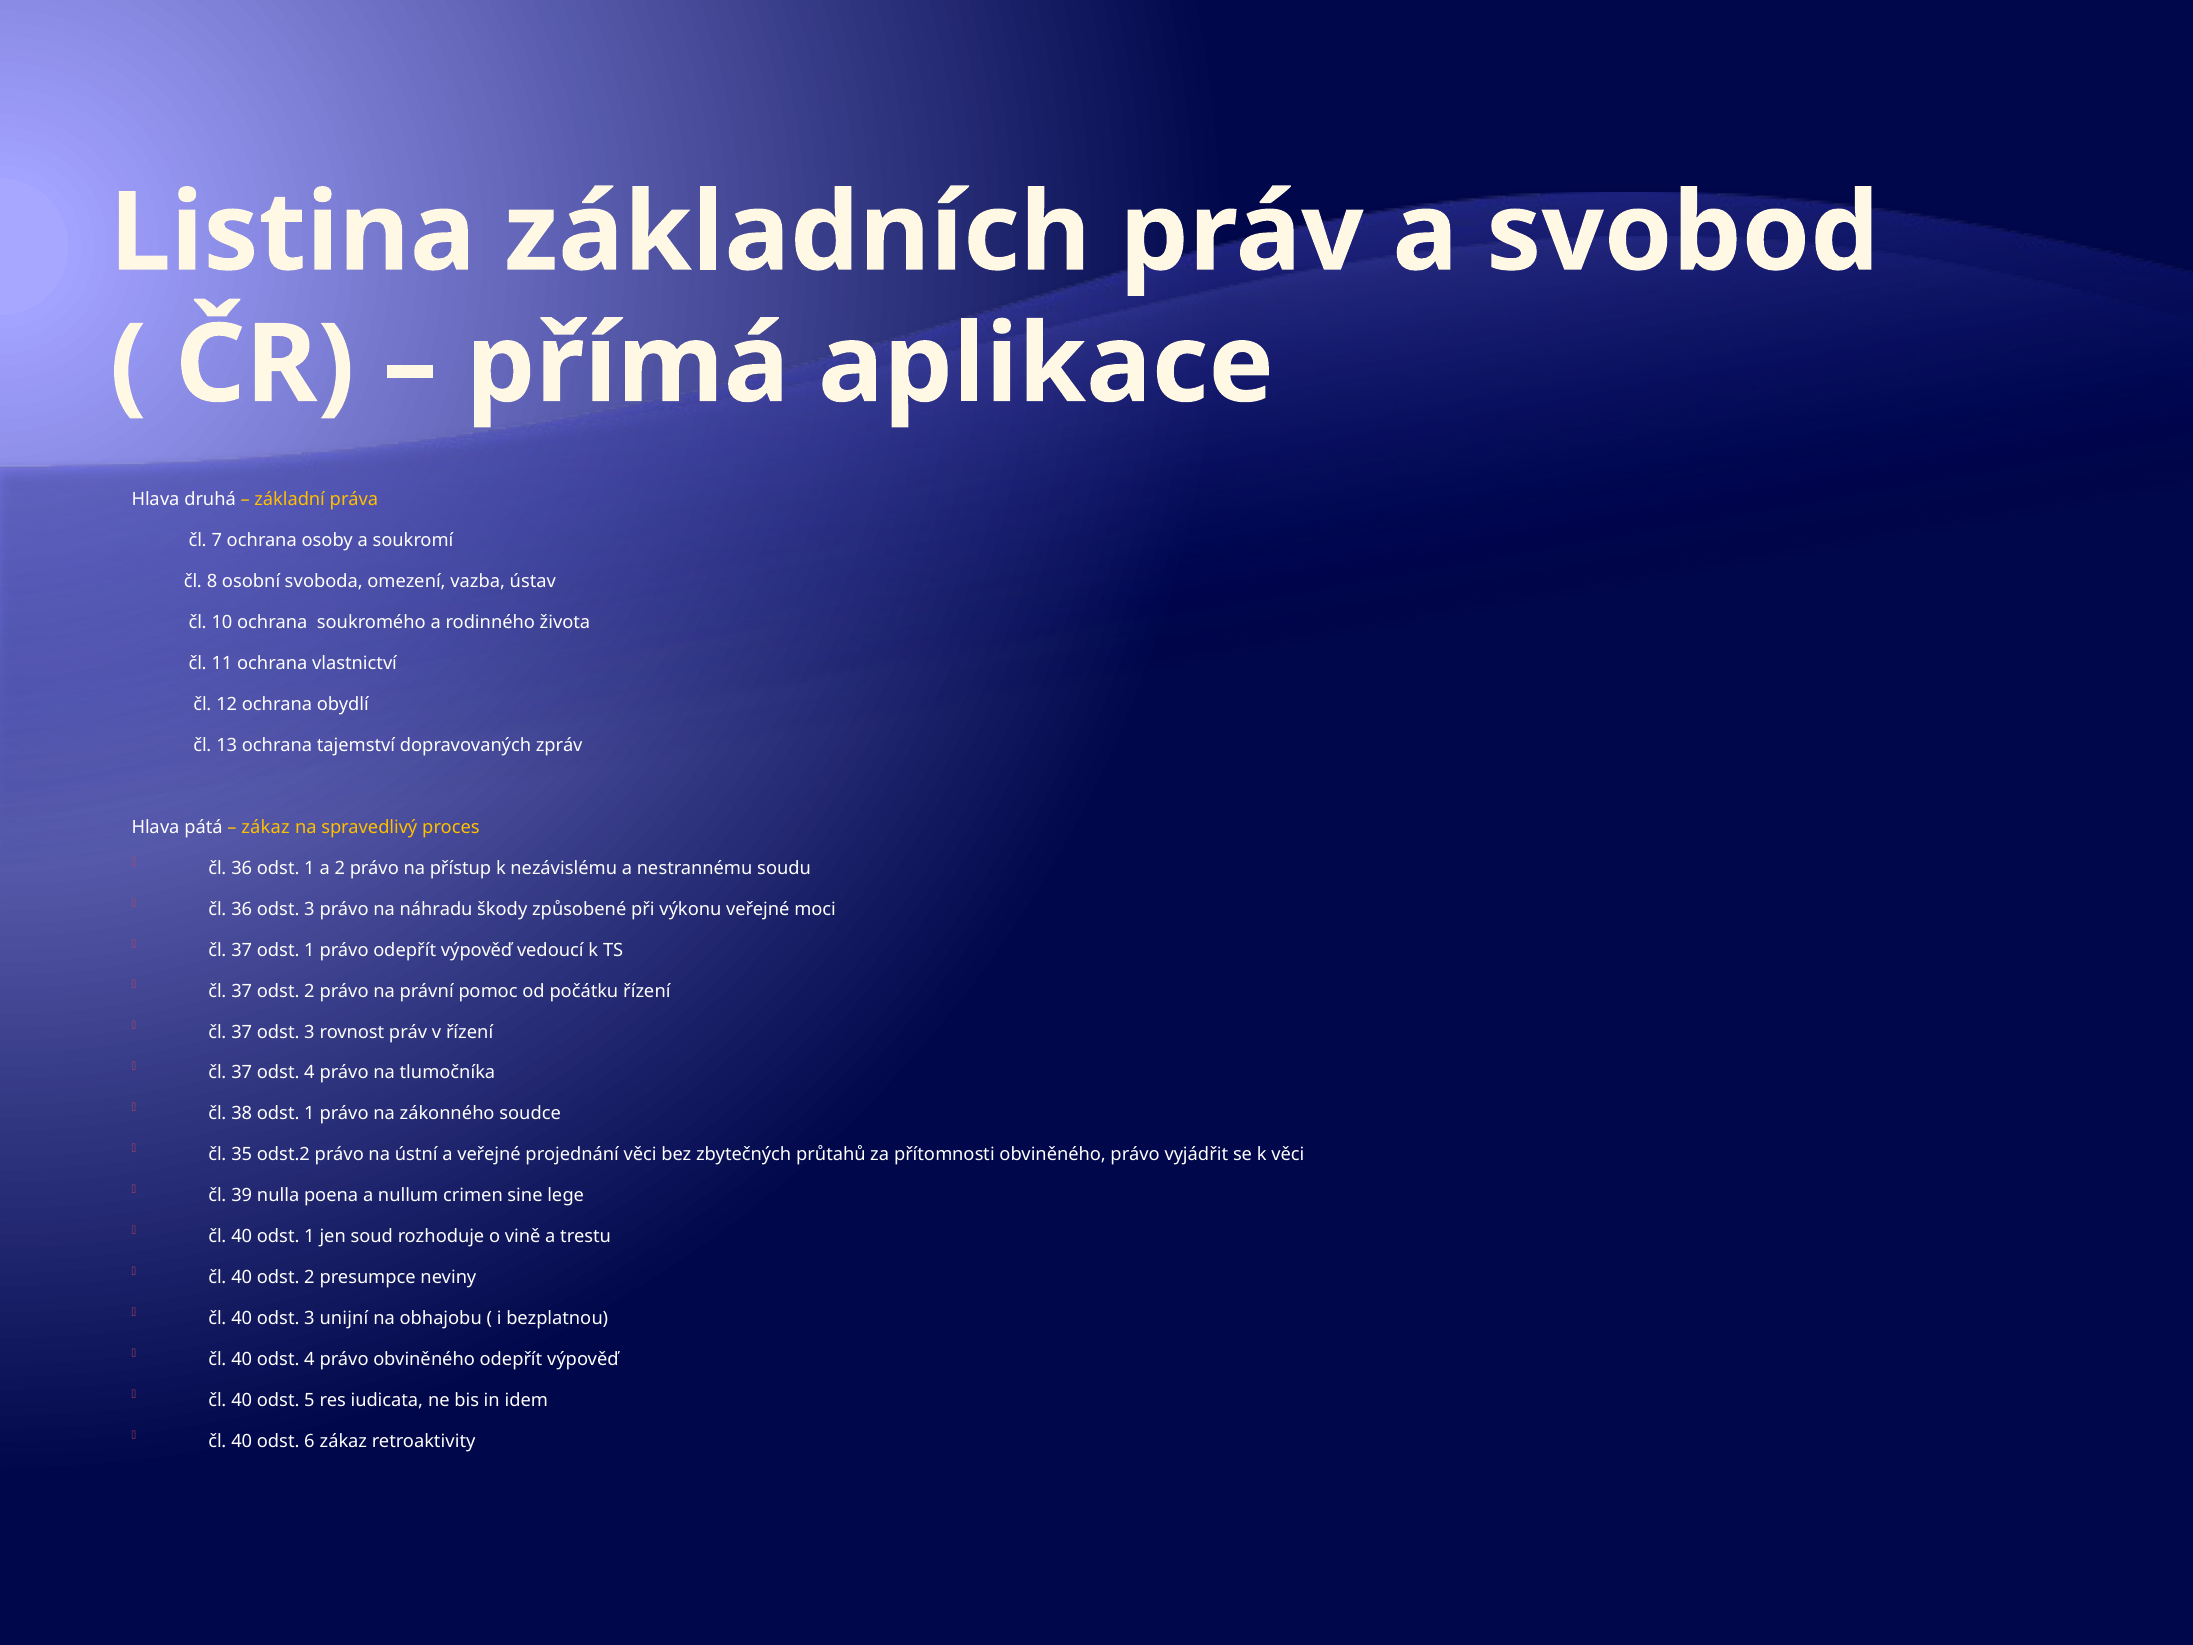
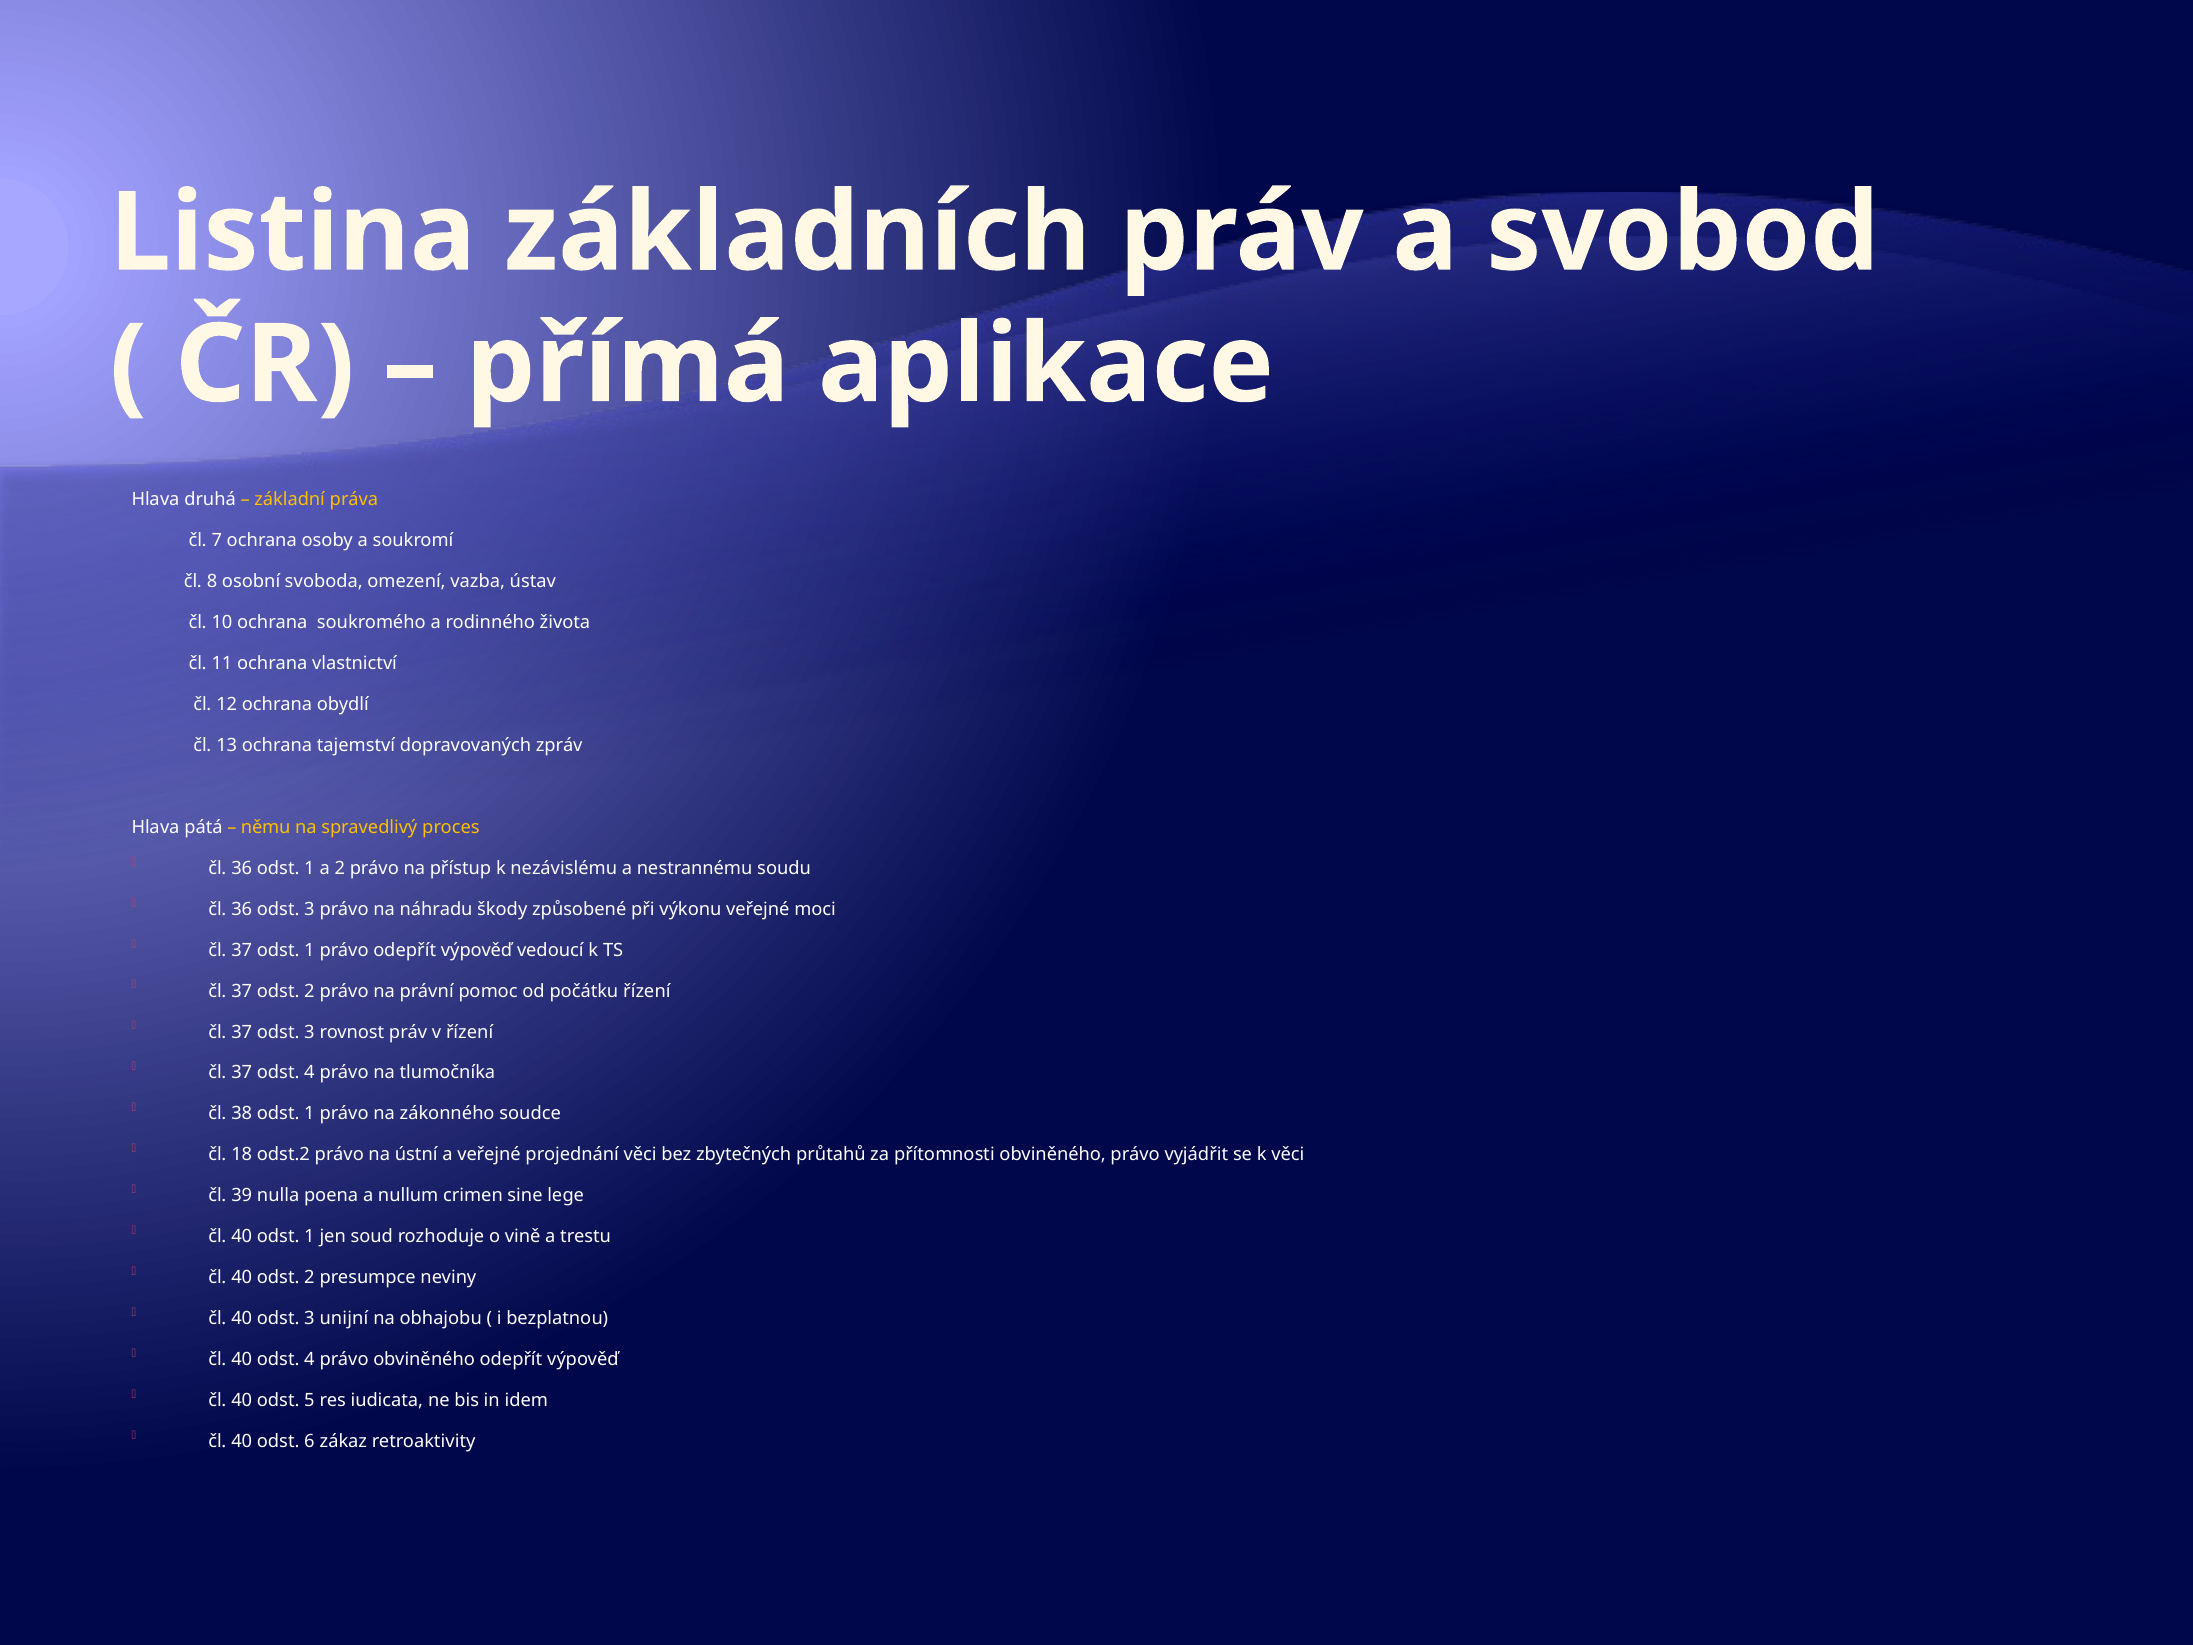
zákaz: zákaz -> němu (266, 827)
35: 35 -> 18 (242, 1155)
